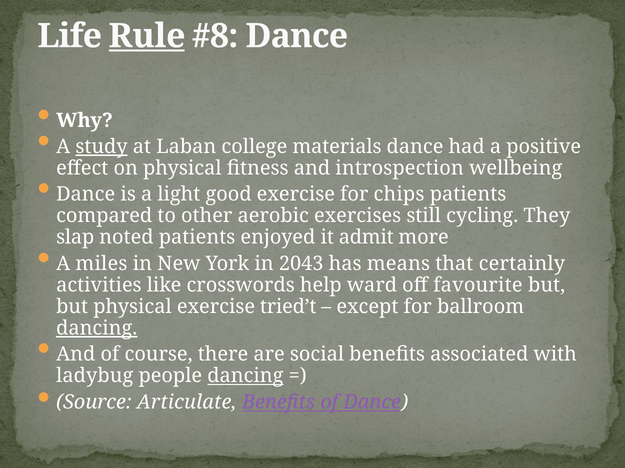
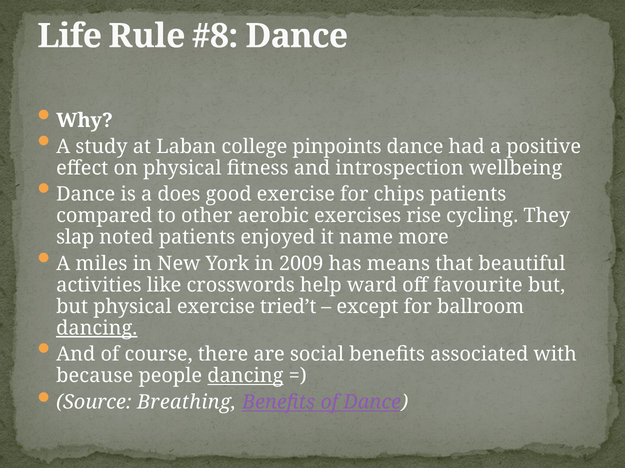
Rule underline: present -> none (147, 36)
study underline: present -> none (102, 147)
materials: materials -> pinpoints (337, 147)
light: light -> does (179, 195)
still: still -> rise (424, 216)
admit: admit -> name (366, 238)
2043: 2043 -> 2009 (301, 264)
certainly: certainly -> beautiful (522, 264)
ladybug: ladybug -> because (95, 376)
Articulate: Articulate -> Breathing (187, 403)
